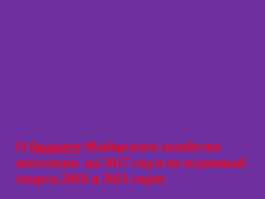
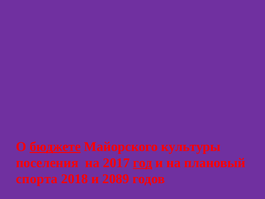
хозяйство: хозяйство -> культуры (191, 147)
год underline: none -> present (143, 163)
2011: 2011 -> 2089 (116, 179)
